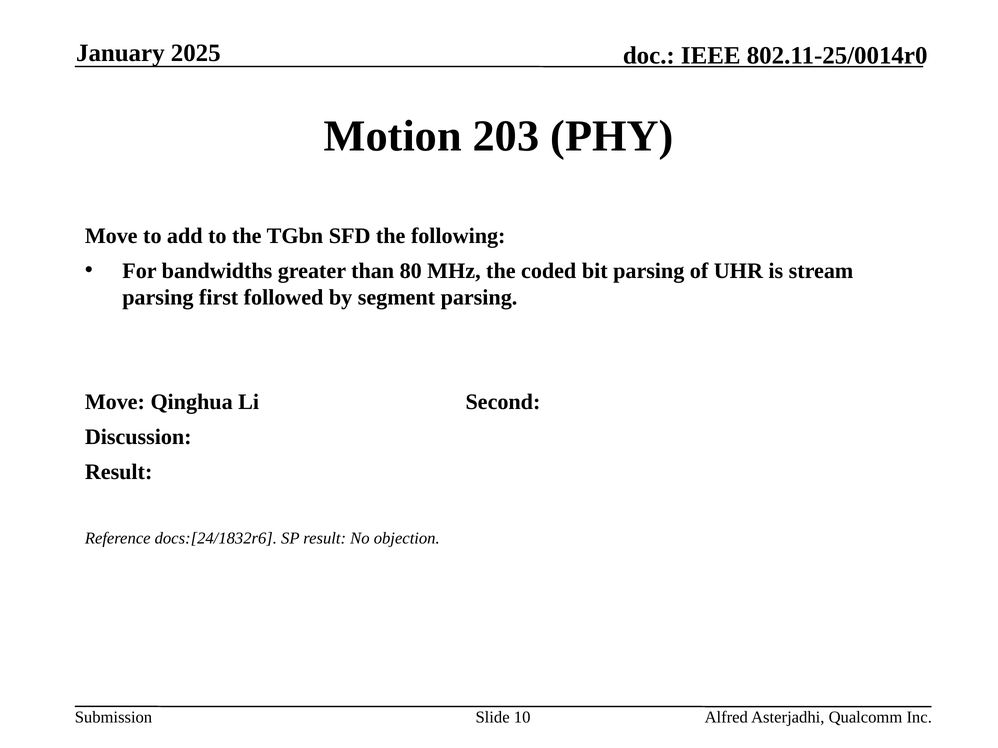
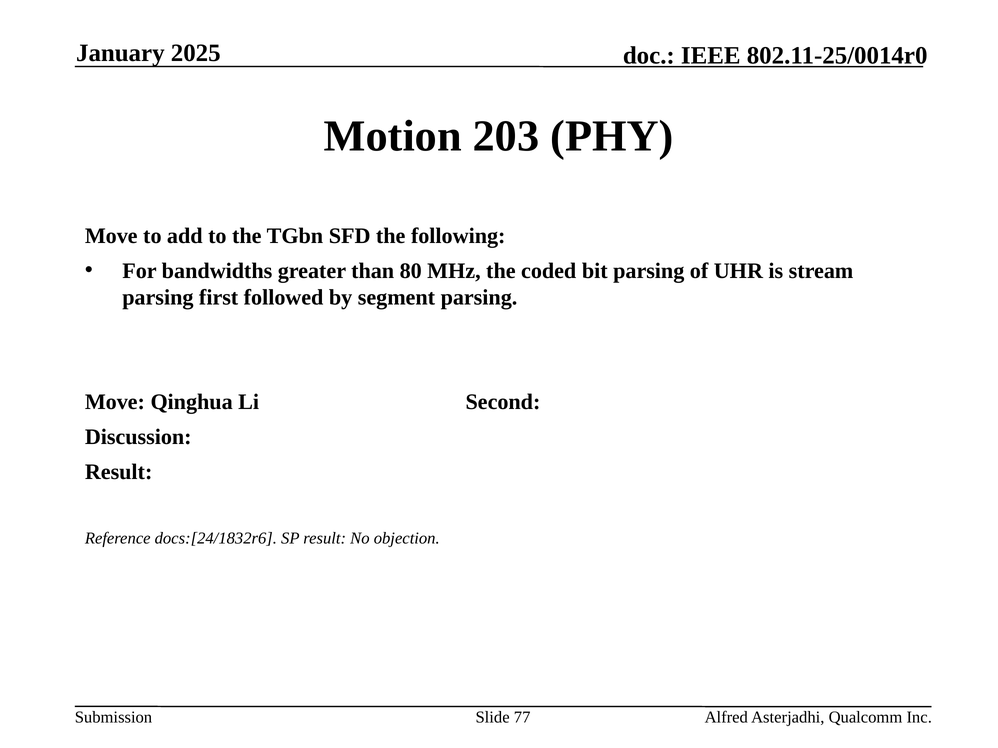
10: 10 -> 77 (522, 718)
